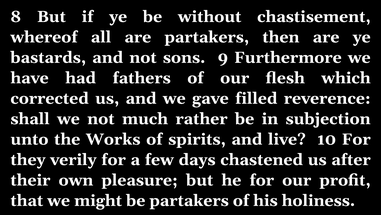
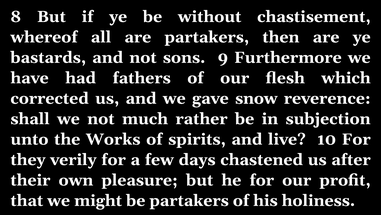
filled: filled -> snow (256, 98)
